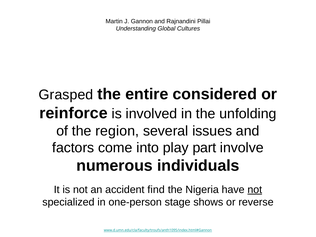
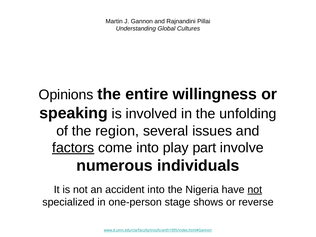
Grasped: Grasped -> Opinions (66, 95)
considered: considered -> willingness (215, 94)
reinforce: reinforce -> speaking (74, 113)
factors underline: none -> present (73, 148)
accident find: find -> into (156, 190)
